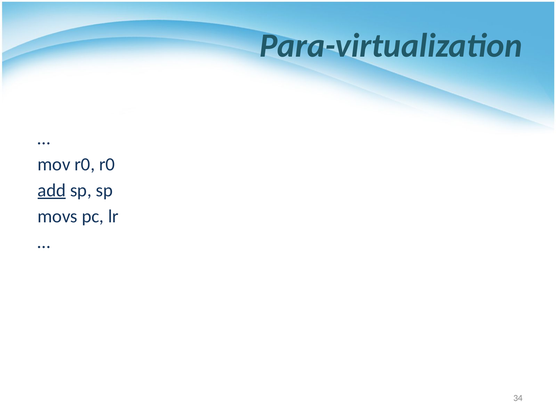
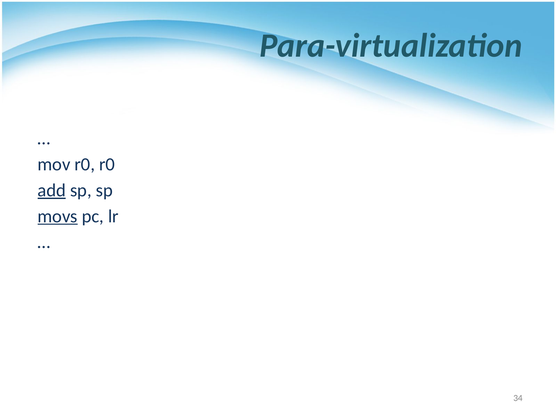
movs underline: none -> present (58, 216)
